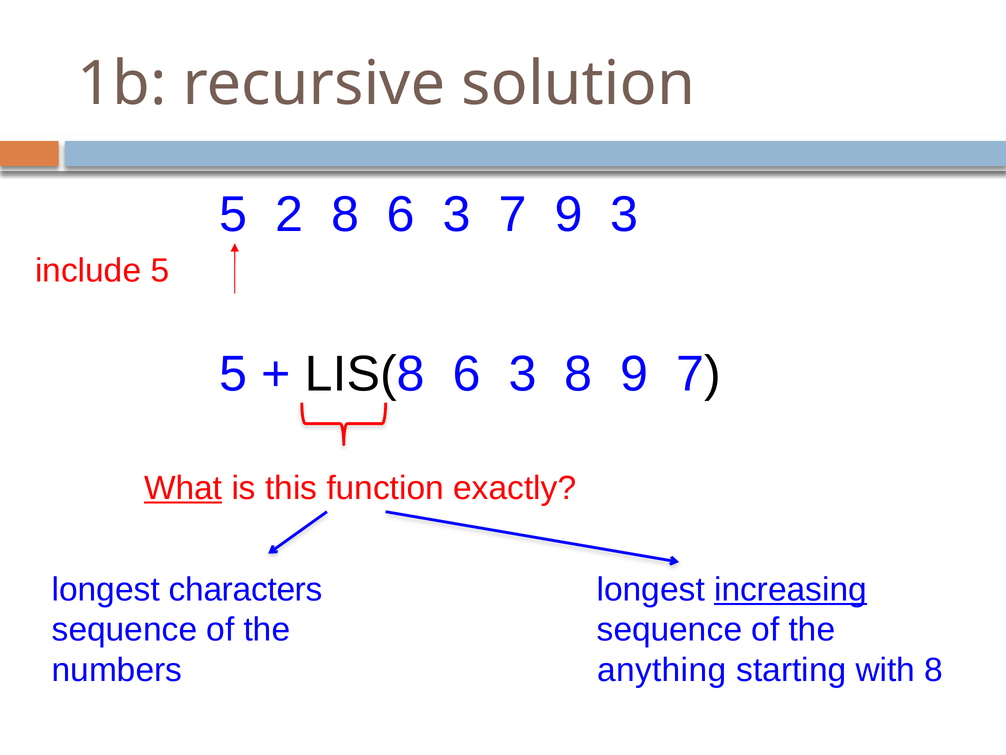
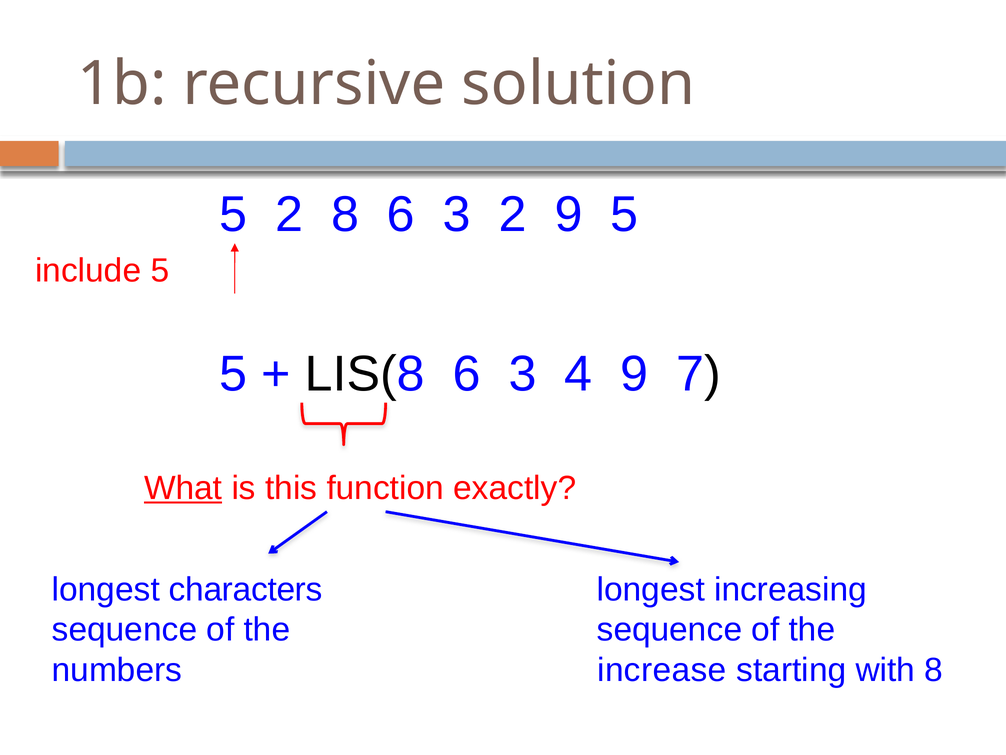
3 7: 7 -> 2 (513, 215)
9 3: 3 -> 5 (624, 215)
3 8: 8 -> 4 (578, 374)
increasing underline: present -> none (791, 589)
anything: anything -> increase (662, 670)
